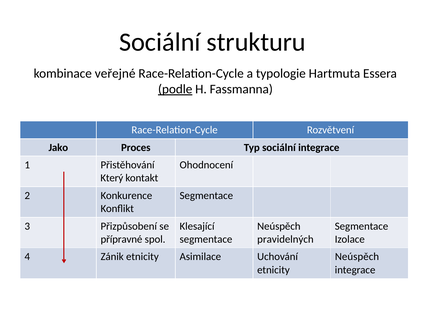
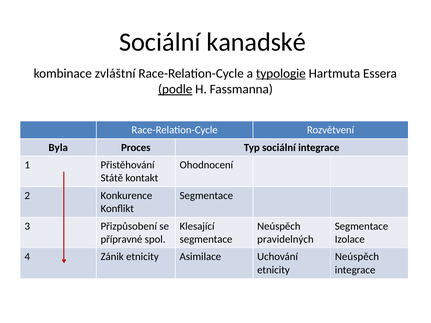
strukturu: strukturu -> kanadské (256, 42)
veřejné: veřejné -> zvláštní (115, 73)
typologie underline: none -> present (281, 73)
Jako: Jako -> Byla (58, 148)
Který: Který -> Státě (112, 178)
